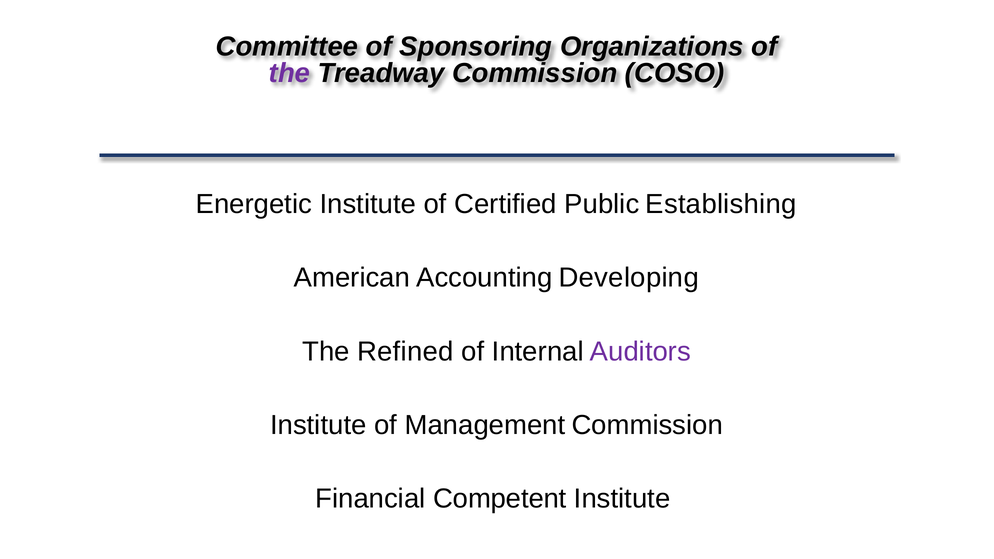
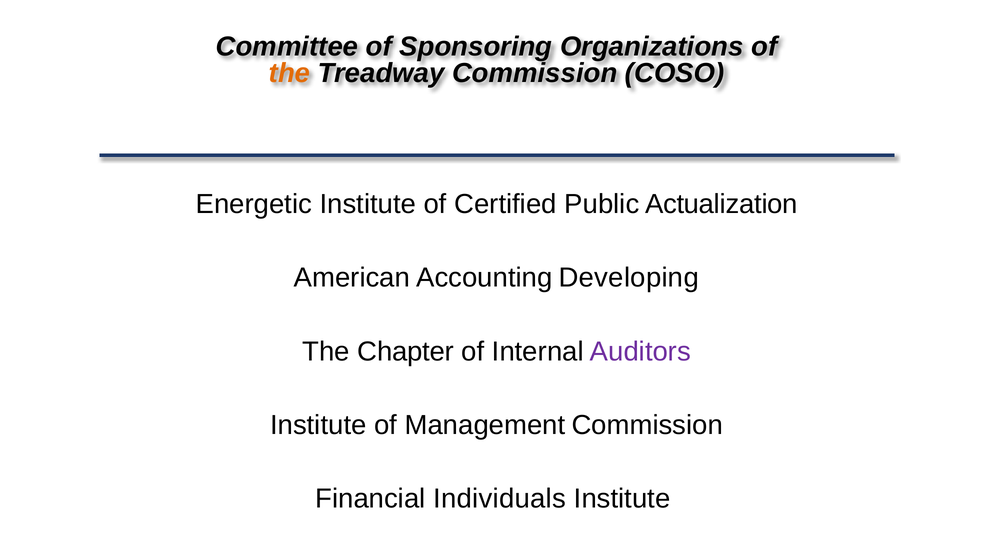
the colour: purple -> orange (290, 73)
Establishing: Establishing -> Actualization (721, 204)
Refined: Refined -> Chapter (406, 352)
Competent: Competent -> Individuals (500, 499)
